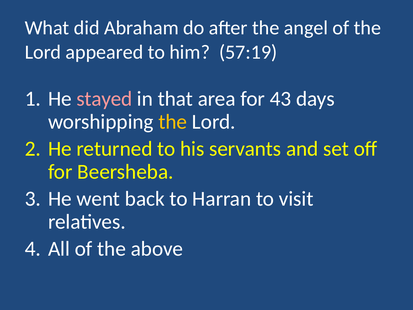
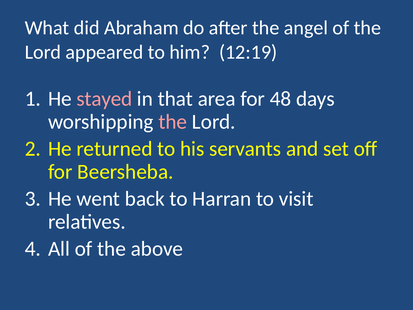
57:19: 57:19 -> 12:19 (248, 52)
43: 43 -> 48 (281, 99)
the colour: yellow -> pink (173, 122)
